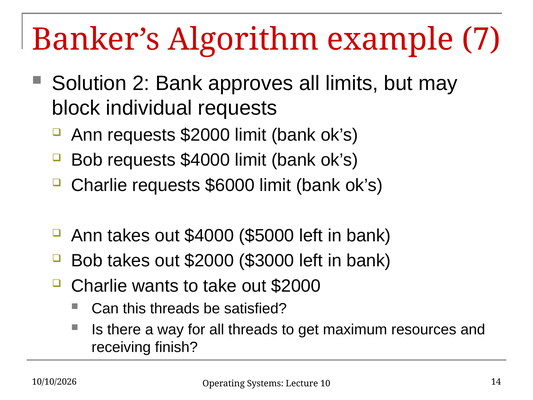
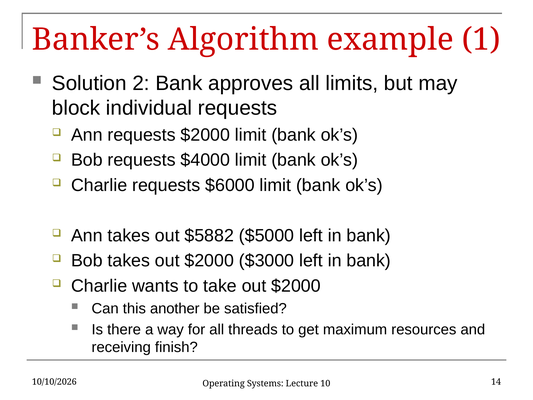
7: 7 -> 1 (481, 40)
out $4000: $4000 -> $5882 (209, 235)
this threads: threads -> another (175, 308)
